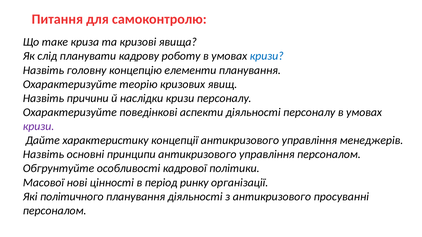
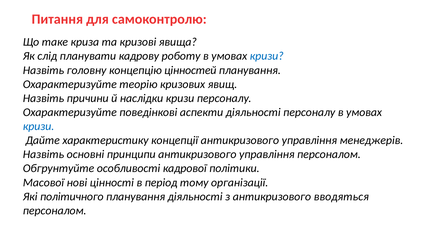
елементи: елементи -> цінностей (190, 70)
кризи colour: purple -> blue (39, 127)
ринку: ринку -> тому (194, 183)
просуванні: просуванні -> вводяться (341, 197)
